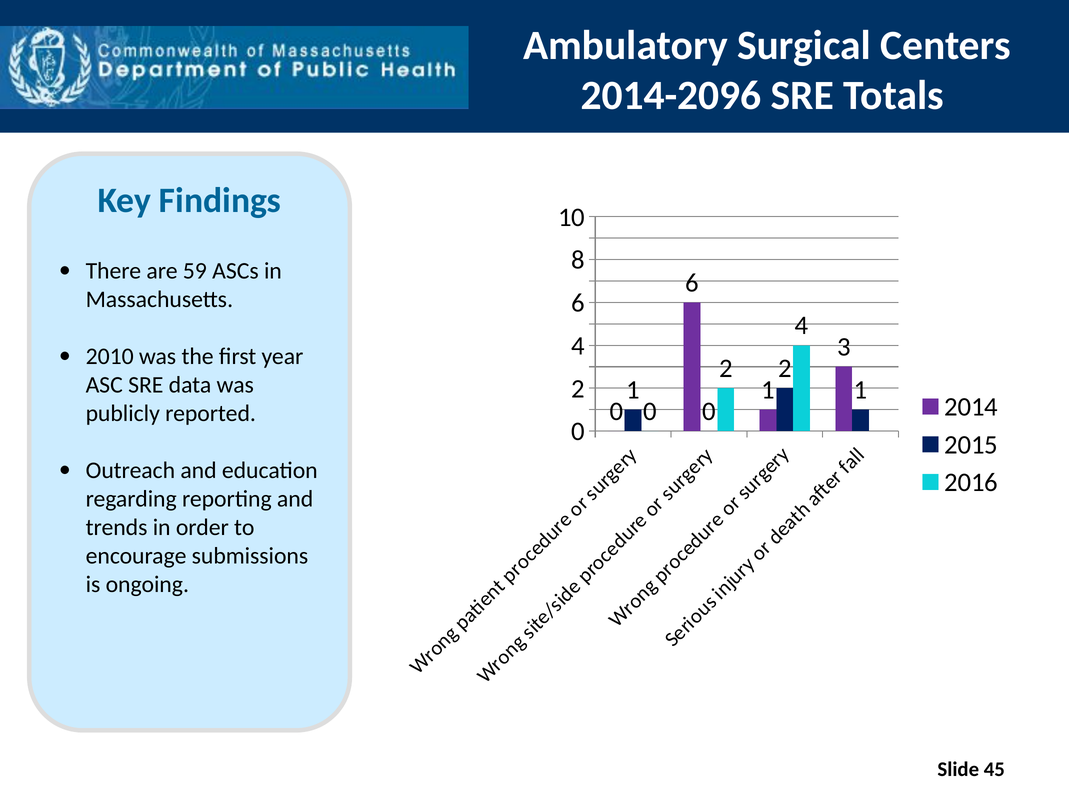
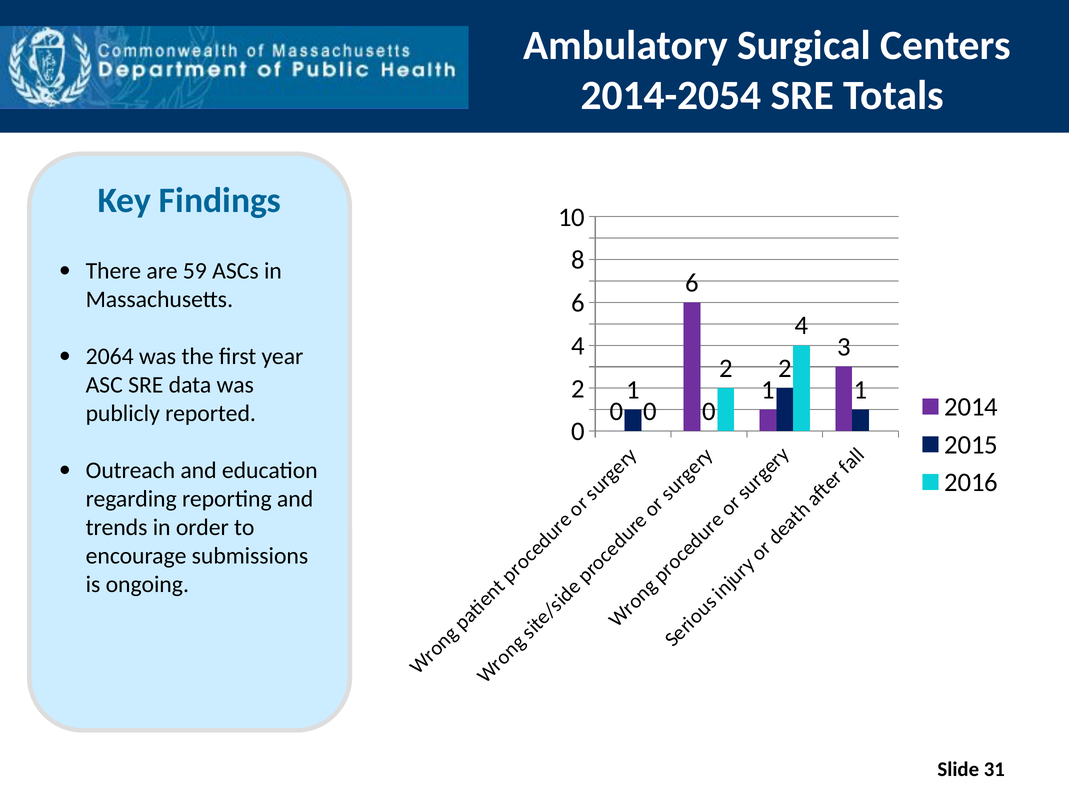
2014-2096: 2014-2096 -> 2014-2054 (671, 95)
2010: 2010 -> 2064 (110, 356)
45: 45 -> 31 (994, 769)
